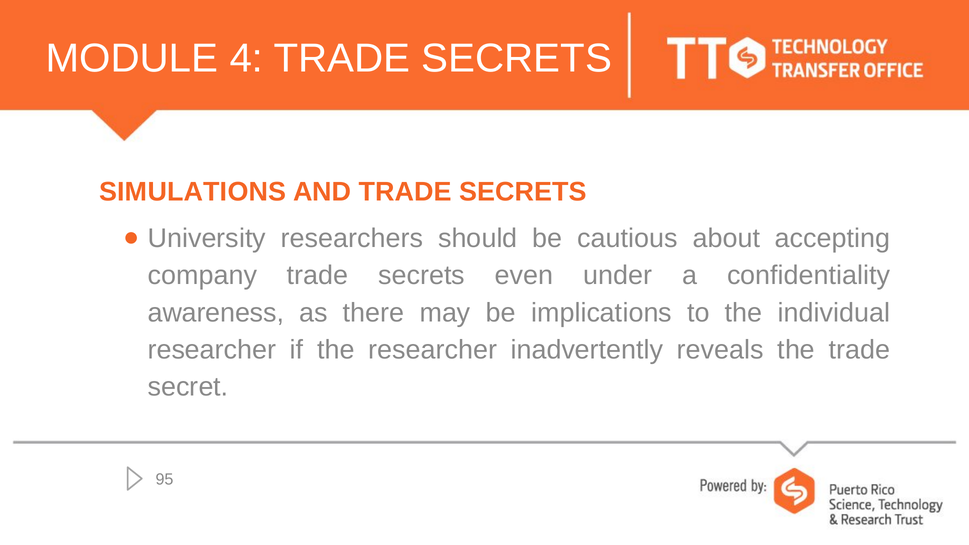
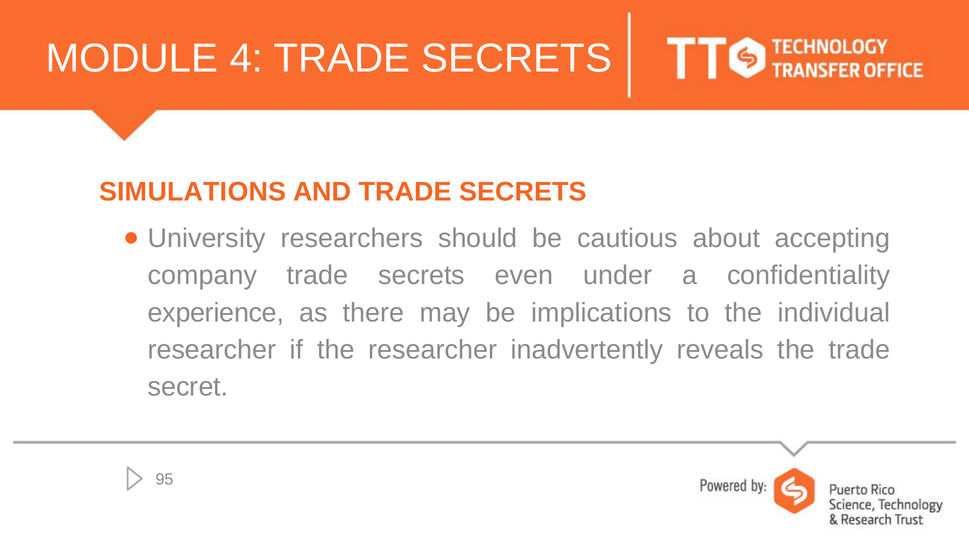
awareness: awareness -> experience (216, 313)
